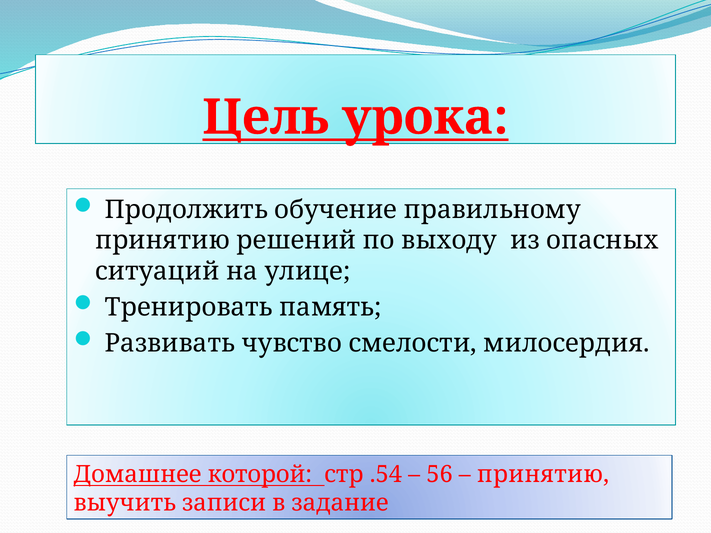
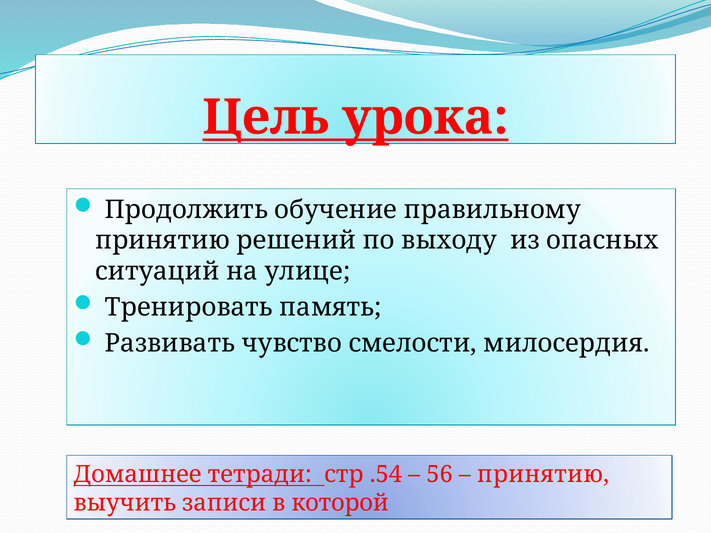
которой: которой -> тетради (260, 475)
задание: задание -> которой (340, 503)
